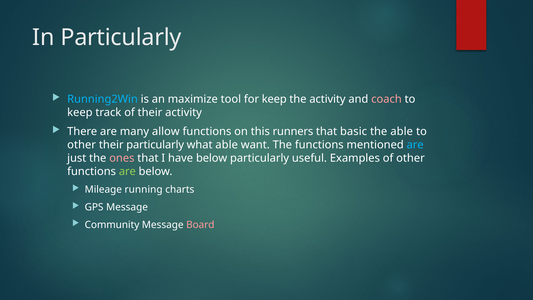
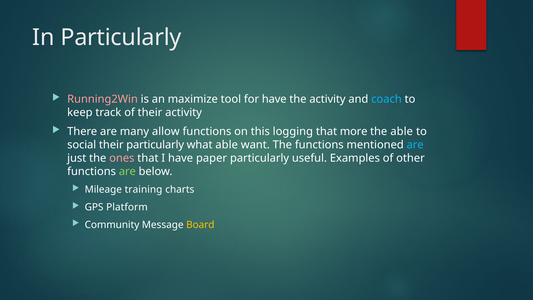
Running2Win colour: light blue -> pink (103, 99)
for keep: keep -> have (274, 99)
coach colour: pink -> light blue (386, 99)
runners: runners -> logging (293, 131)
basic: basic -> more (354, 131)
other: other -> social (82, 145)
have below: below -> paper (212, 158)
running: running -> training (144, 190)
GPS Message: Message -> Platform (127, 207)
Board colour: pink -> yellow (200, 225)
